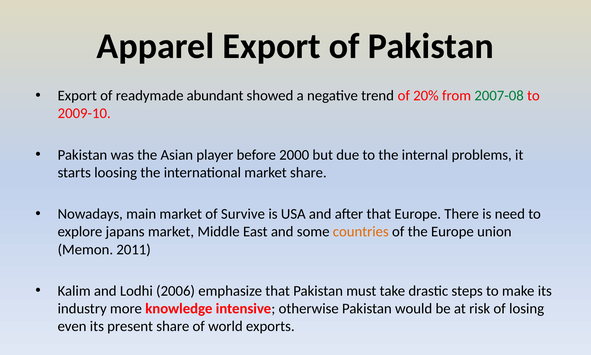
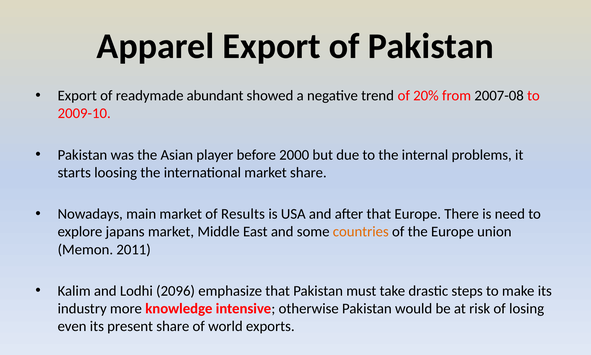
2007-08 colour: green -> black (499, 96)
Survive: Survive -> Results (243, 214)
2006: 2006 -> 2096 (176, 291)
